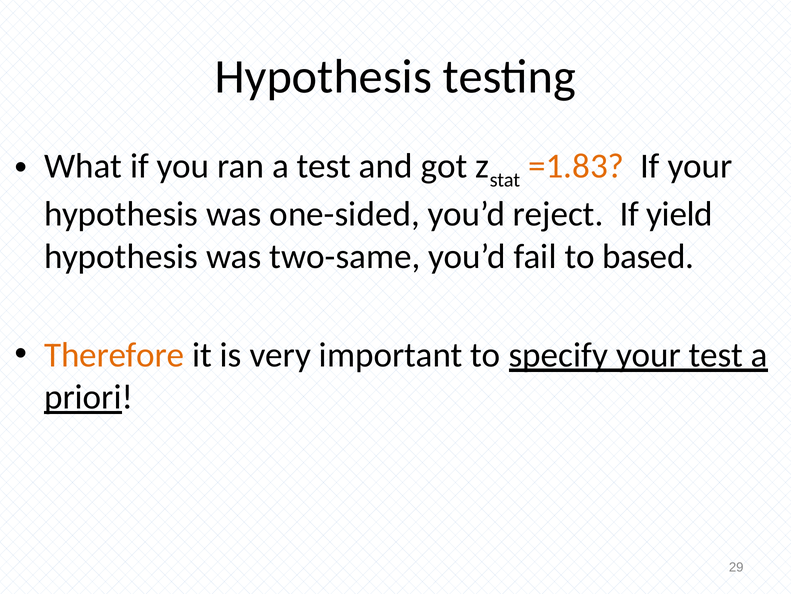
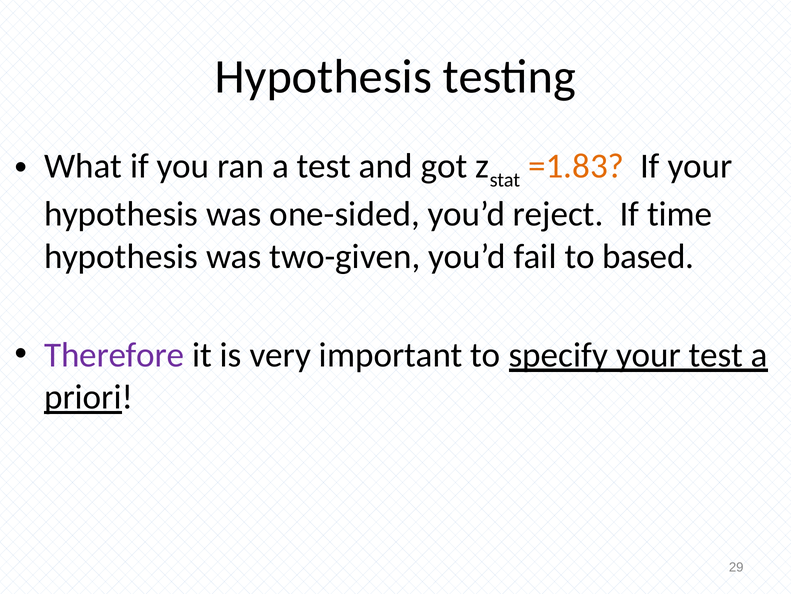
yield: yield -> time (680, 214)
two-same: two-same -> two-given (345, 256)
Therefore colour: orange -> purple (114, 355)
